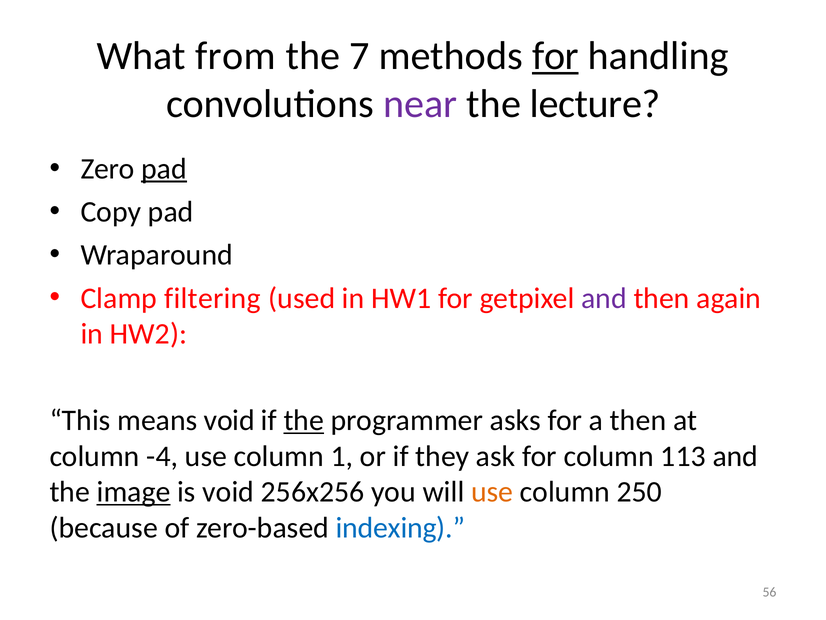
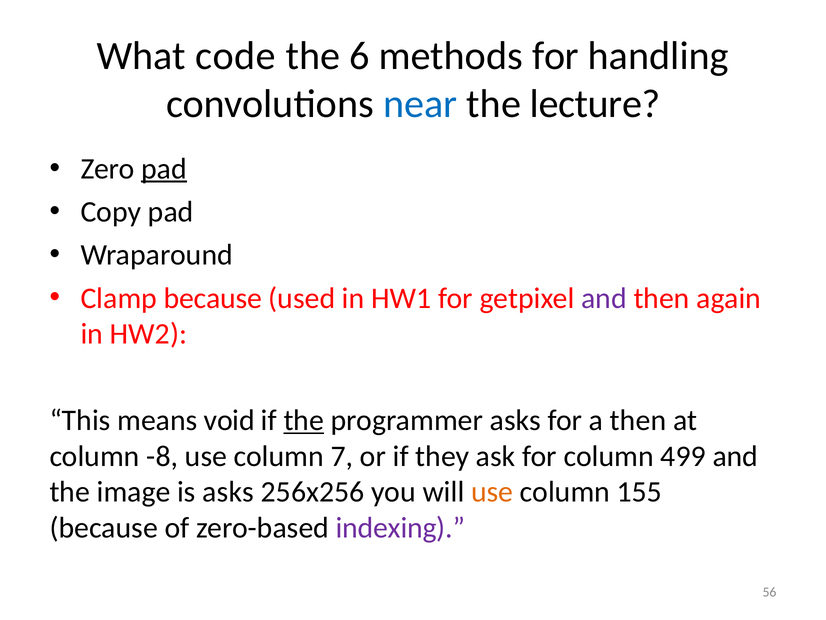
from: from -> code (235, 56)
7: 7 -> 6 (359, 56)
for underline: present -> none (556, 56)
near colour: purple -> blue (420, 104)
Clamp filtering: filtering -> because (213, 298)
-4: -4 -> -8 (162, 456)
1: 1 -> 7 (342, 456)
113: 113 -> 499 (683, 456)
image underline: present -> none (134, 492)
is void: void -> asks (228, 492)
250: 250 -> 155 (639, 492)
indexing colour: blue -> purple (400, 527)
